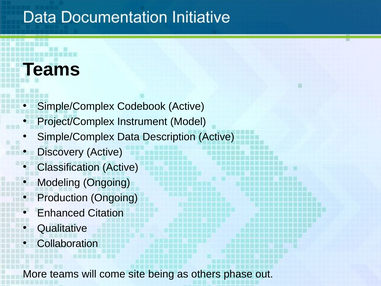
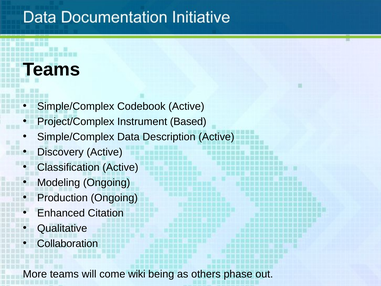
Model: Model -> Based (188, 121)
site: site -> wiki (137, 274)
